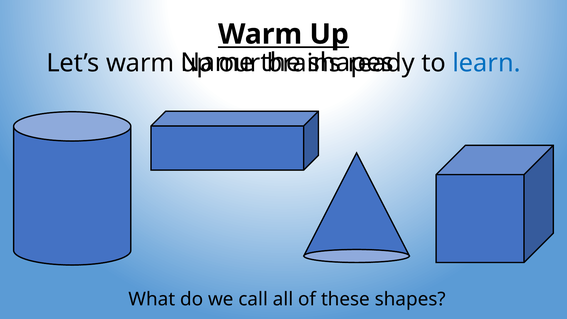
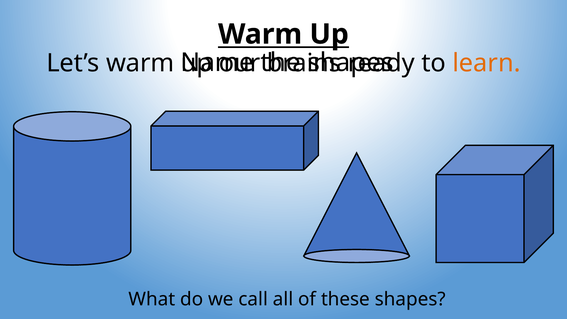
learn colour: blue -> orange (486, 63)
